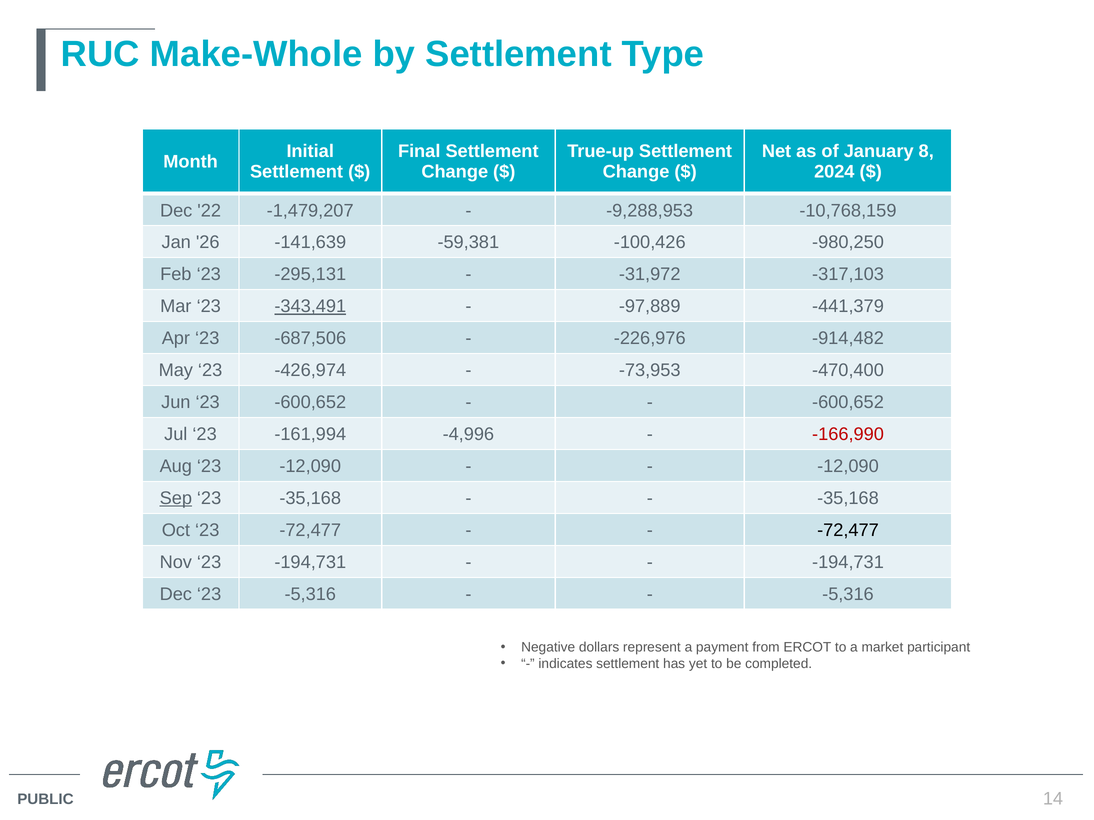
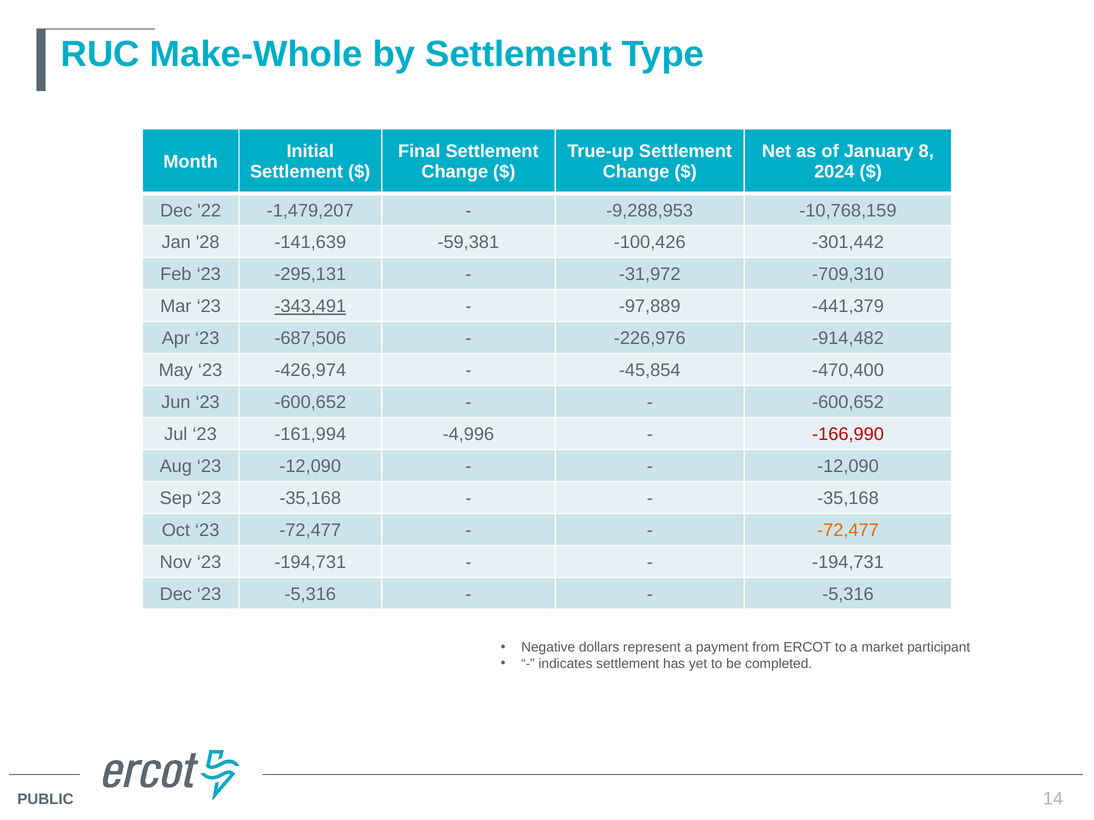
26: 26 -> 28 (208, 243)
-980,250: -980,250 -> -301,442 (848, 243)
-317,103: -317,103 -> -709,310 (848, 275)
-73,953: -73,953 -> -45,854 (650, 371)
Sep underline: present -> none (176, 499)
-72,477 colour: black -> orange (848, 531)
